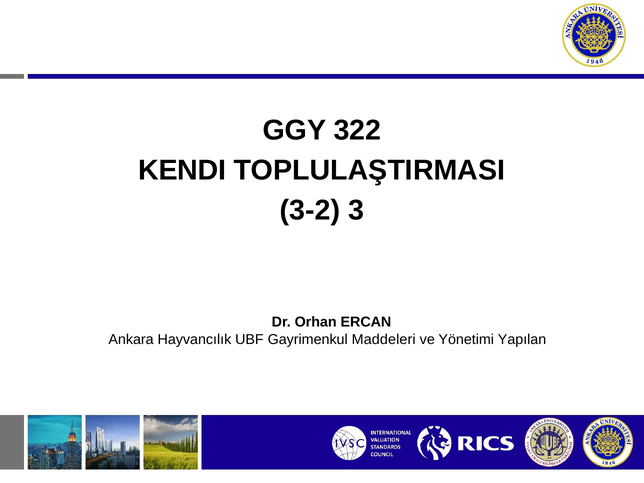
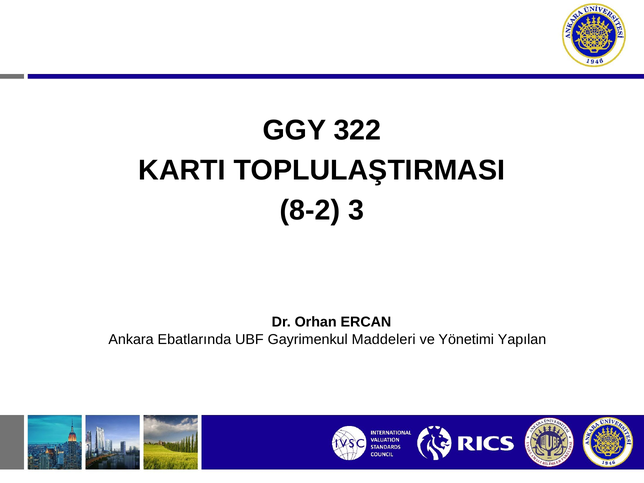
KENDI: KENDI -> KARTI (182, 170)
3-2: 3-2 -> 8-2 (310, 210)
Hayvancılık: Hayvancılık -> Ebatlarında (194, 339)
